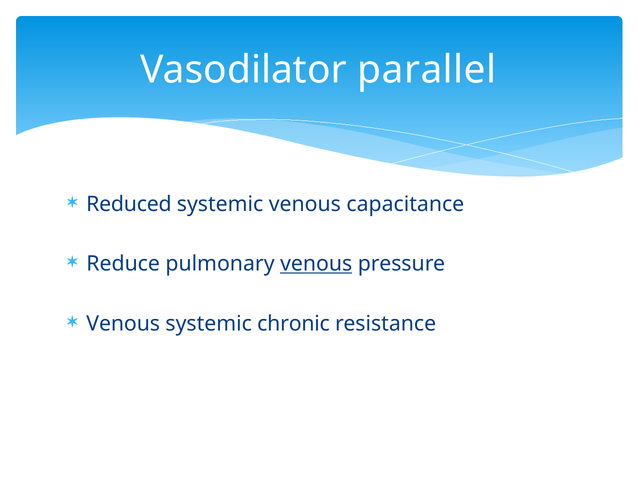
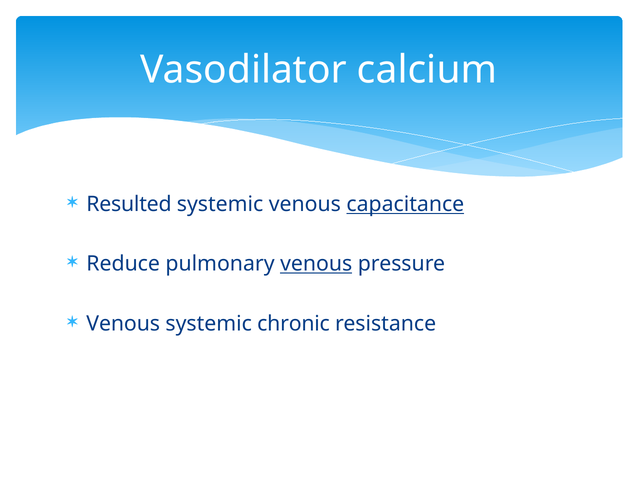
parallel: parallel -> calcium (427, 70)
Reduced: Reduced -> Resulted (129, 204)
capacitance underline: none -> present (405, 204)
